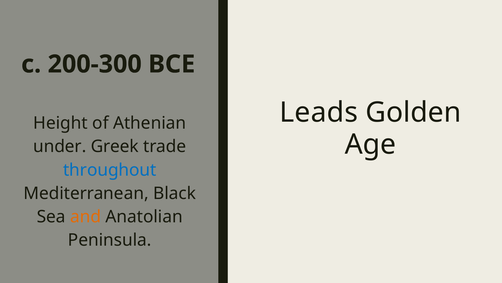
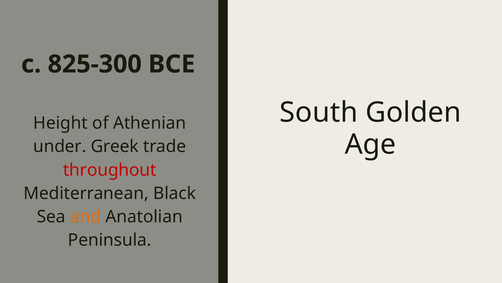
200-300: 200-300 -> 825-300 (95, 64)
Leads: Leads -> South (319, 112)
throughout colour: blue -> red (110, 170)
